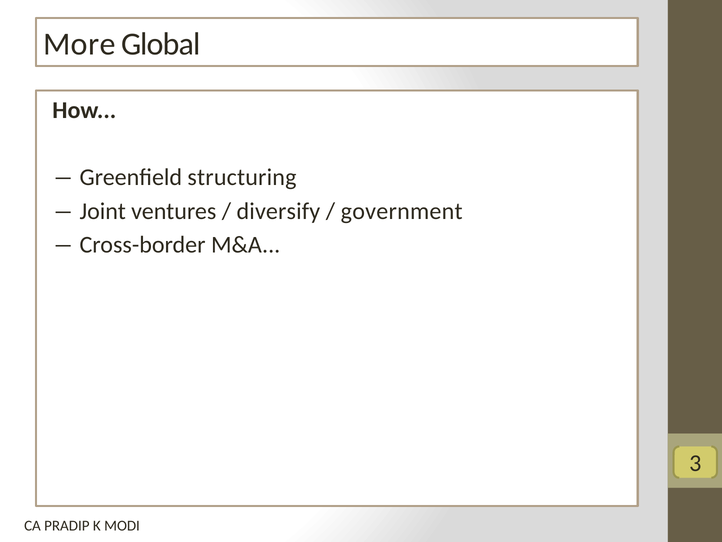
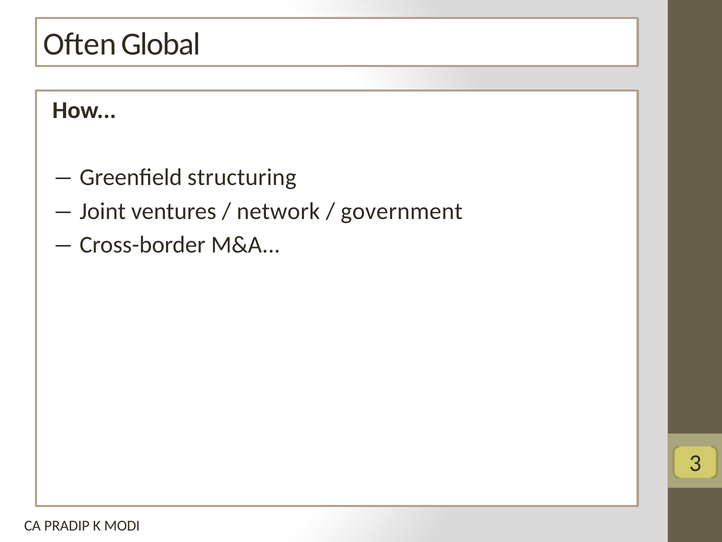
More: More -> Often (80, 44)
diversify: diversify -> network (278, 211)
